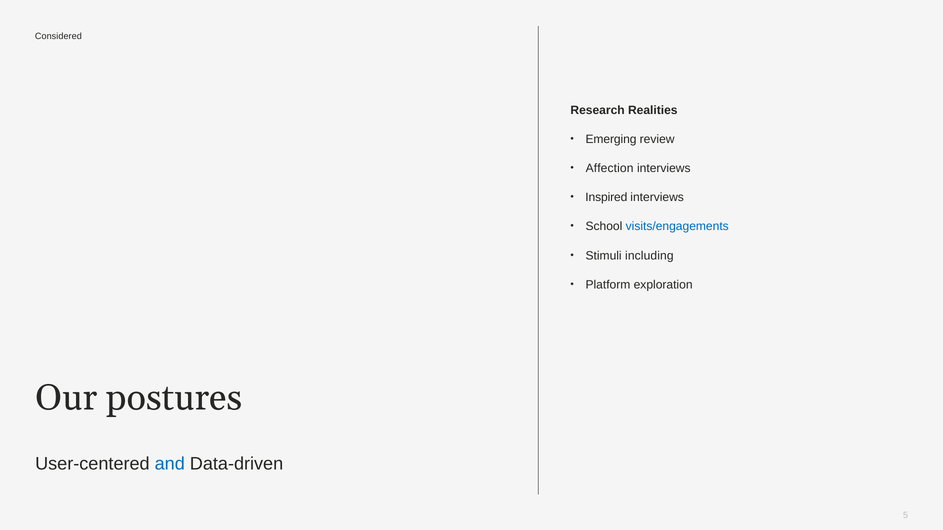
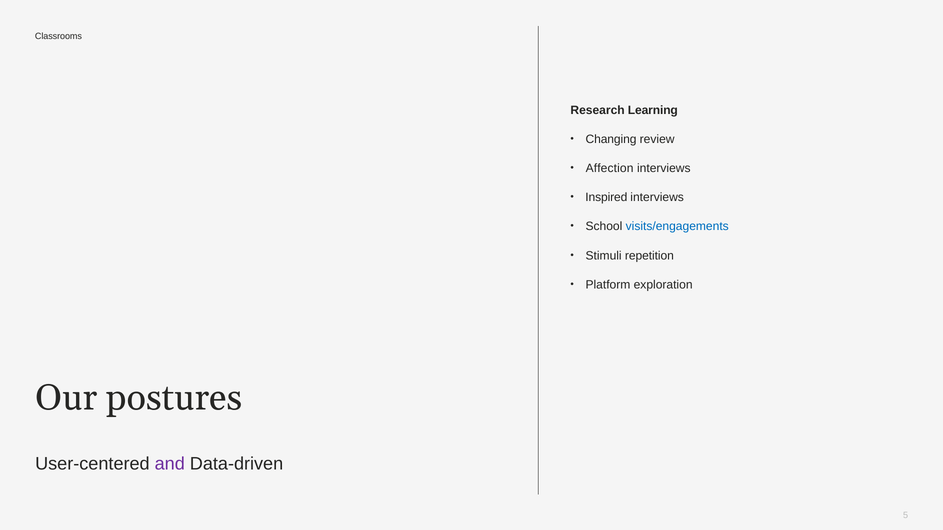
Considered: Considered -> Classrooms (58, 36)
Realities: Realities -> Learning (653, 110)
Emerging: Emerging -> Changing (611, 139)
including: including -> repetition (649, 256)
and colour: blue -> purple (170, 464)
